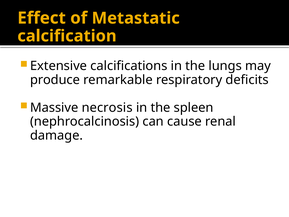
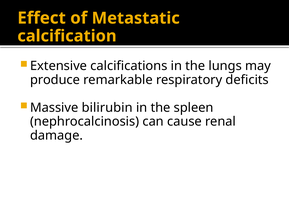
necrosis: necrosis -> bilirubin (107, 108)
